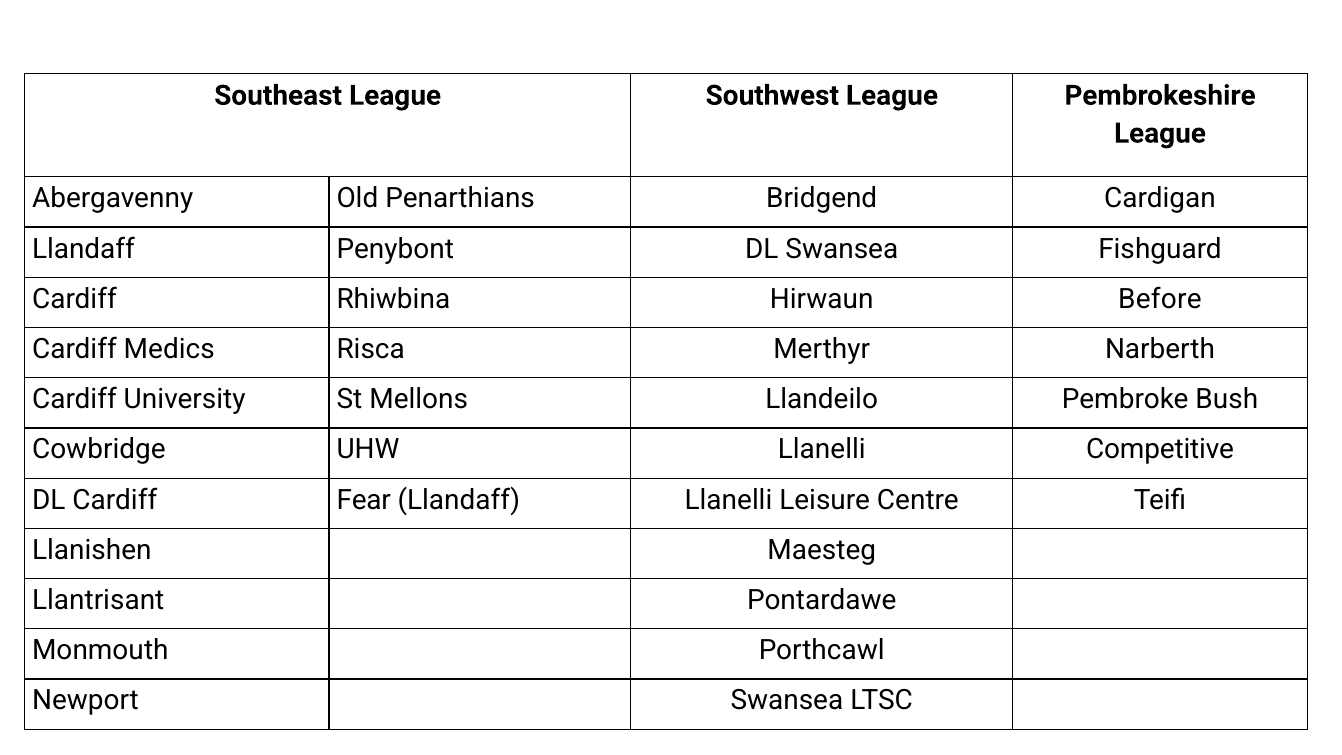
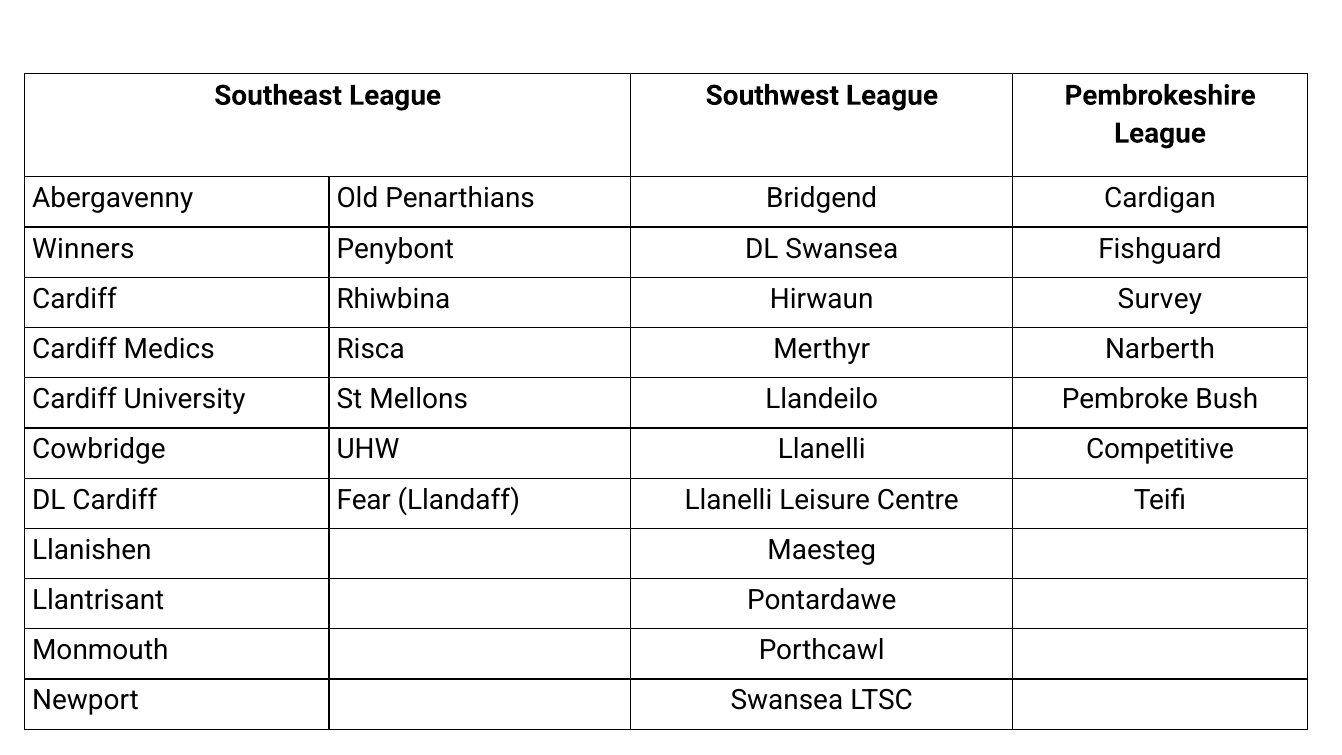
Llandaff: Llandaff -> Winners (83, 249)
Before: Before -> Survey (1160, 299)
